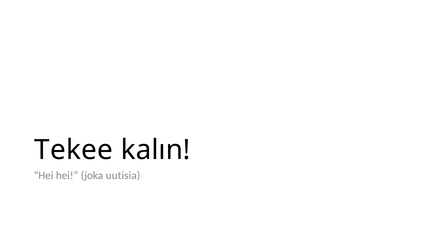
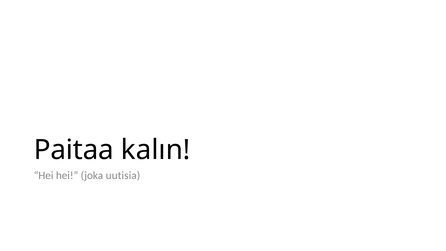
Tekee: Tekee -> Paitaa (74, 150)
